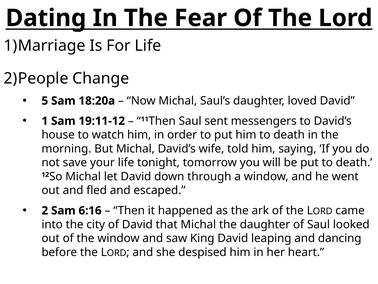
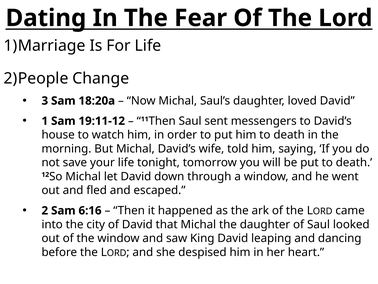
5: 5 -> 3 (45, 101)
